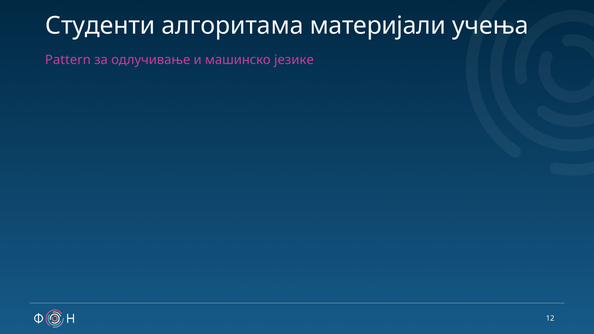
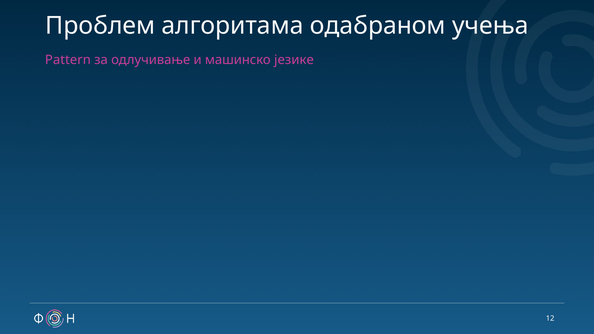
Студенти: Студенти -> Проблем (100, 26)
материјали: материјали -> одабраном (378, 26)
